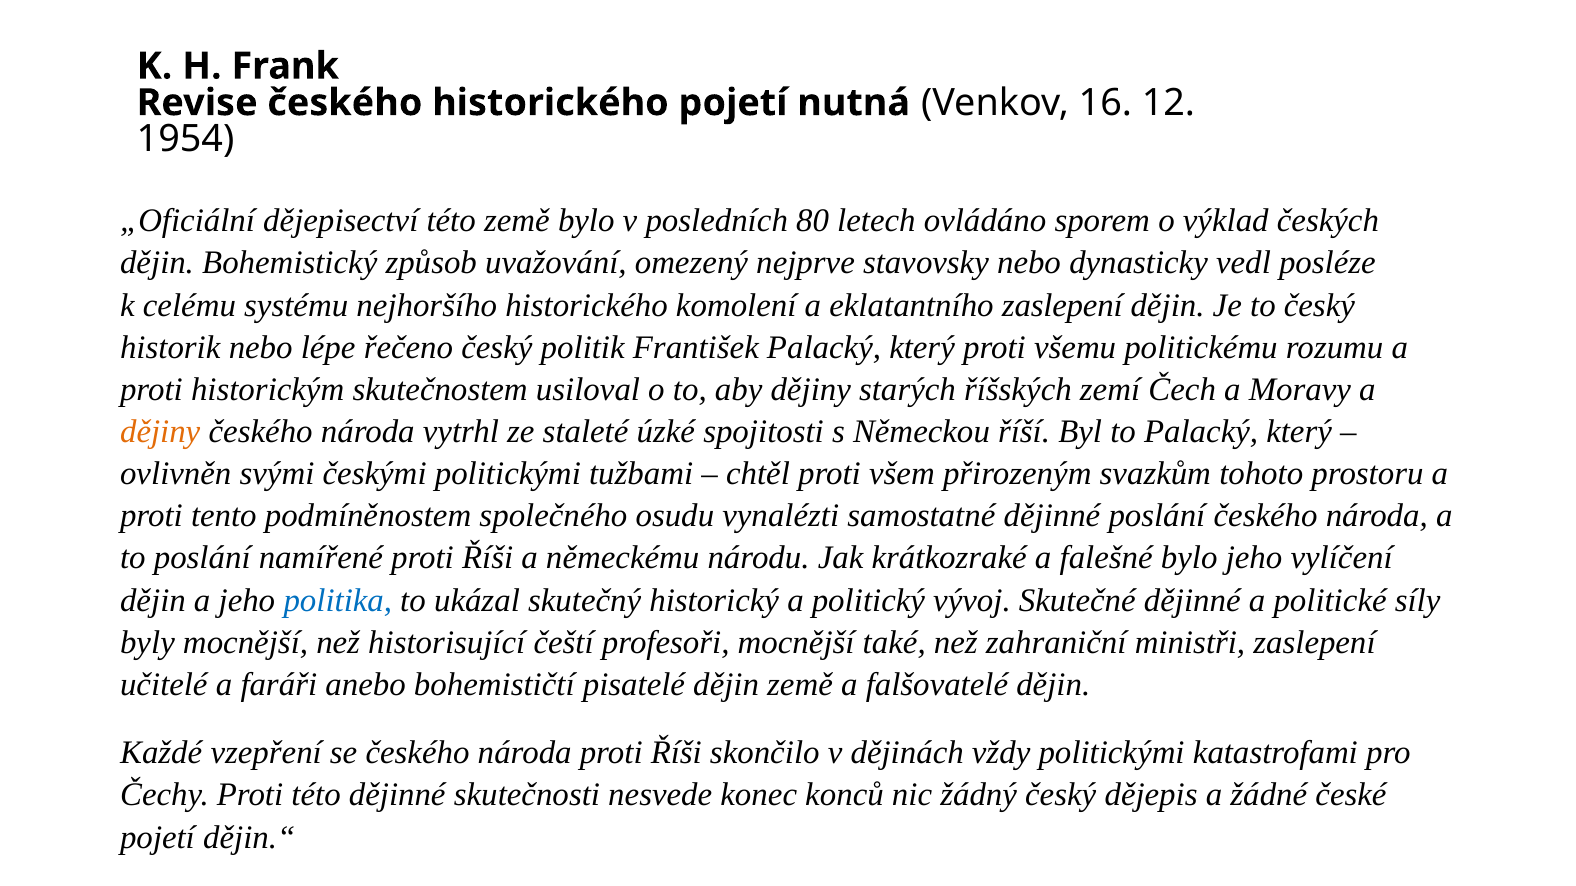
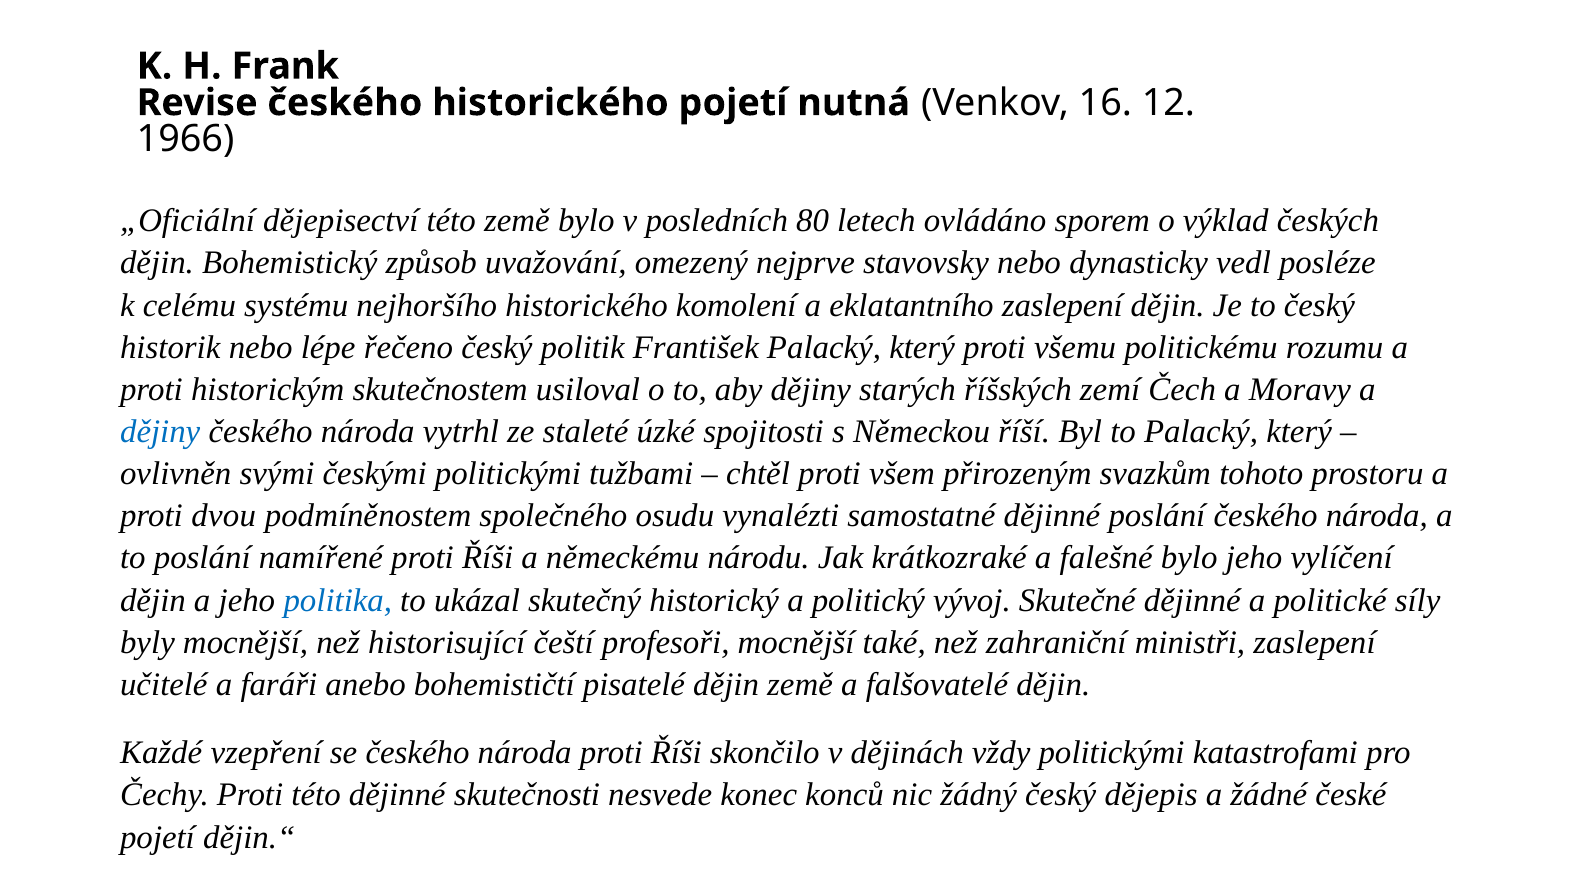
1954: 1954 -> 1966 (186, 139)
dějiny colour: orange -> blue (160, 432)
tento: tento -> dvou (224, 516)
